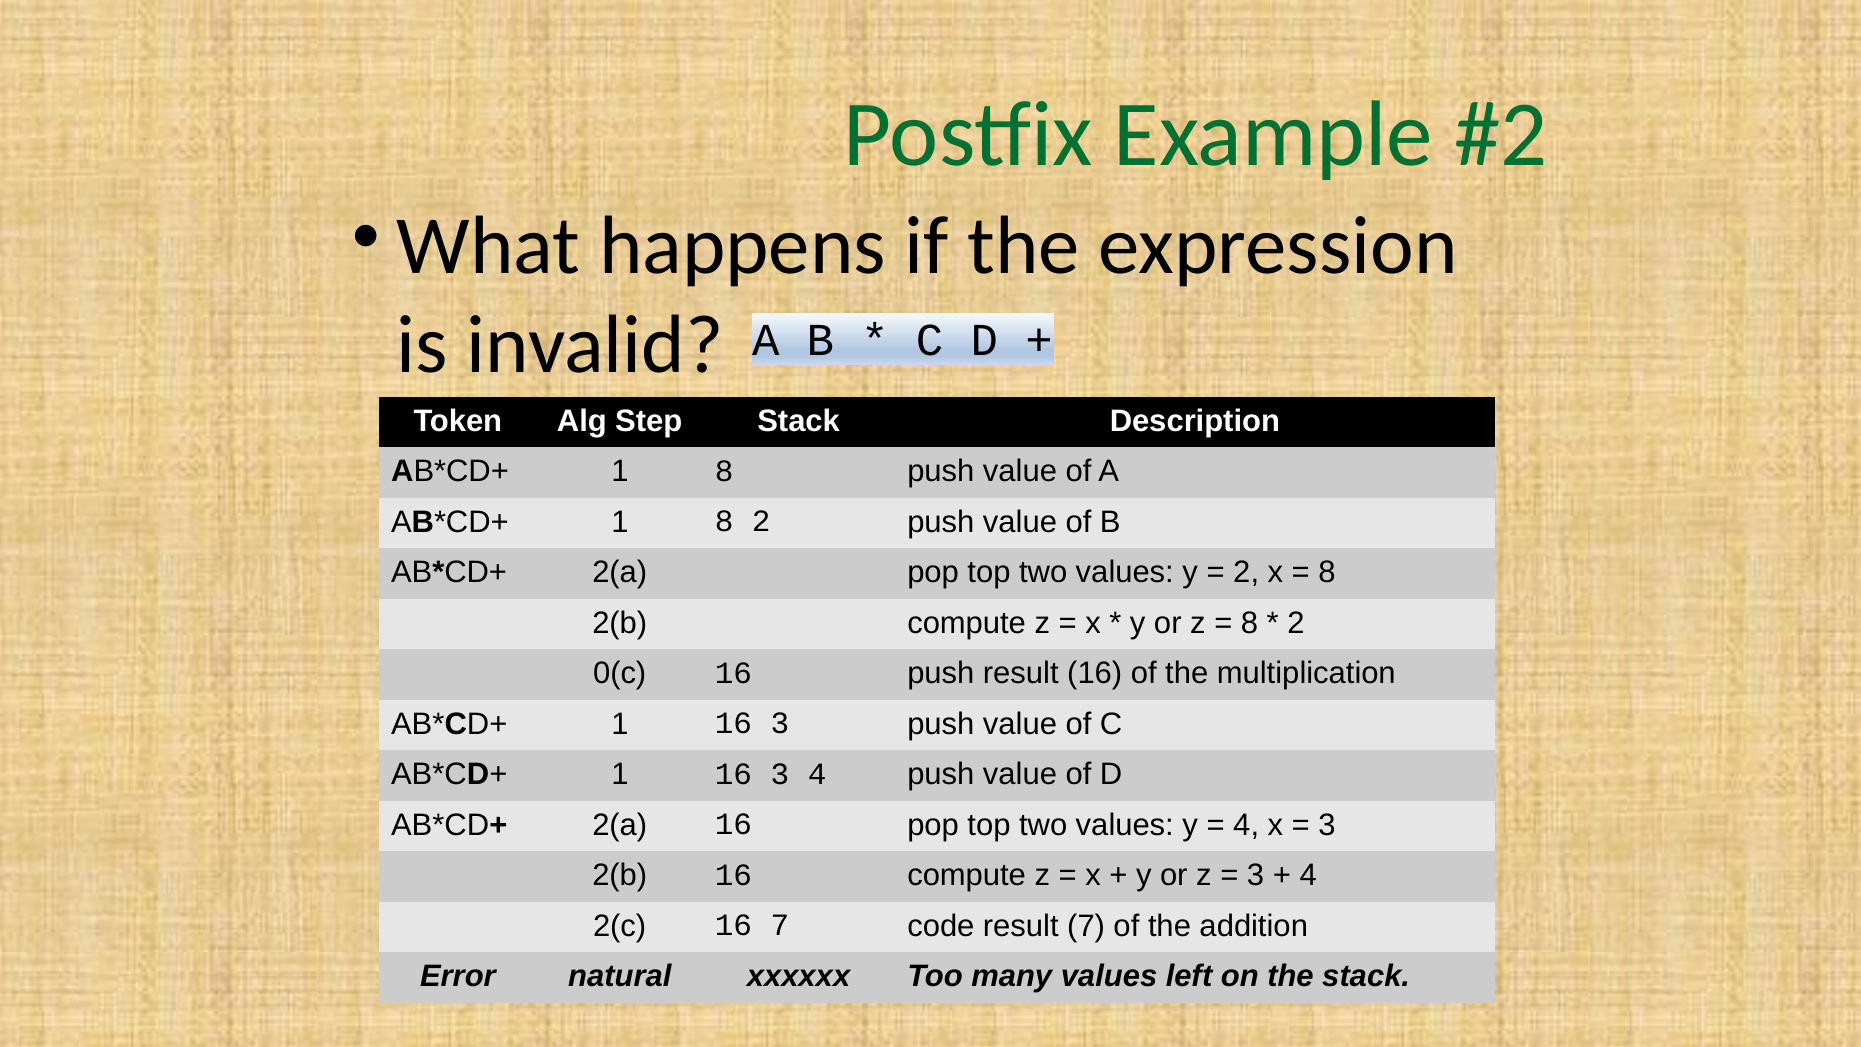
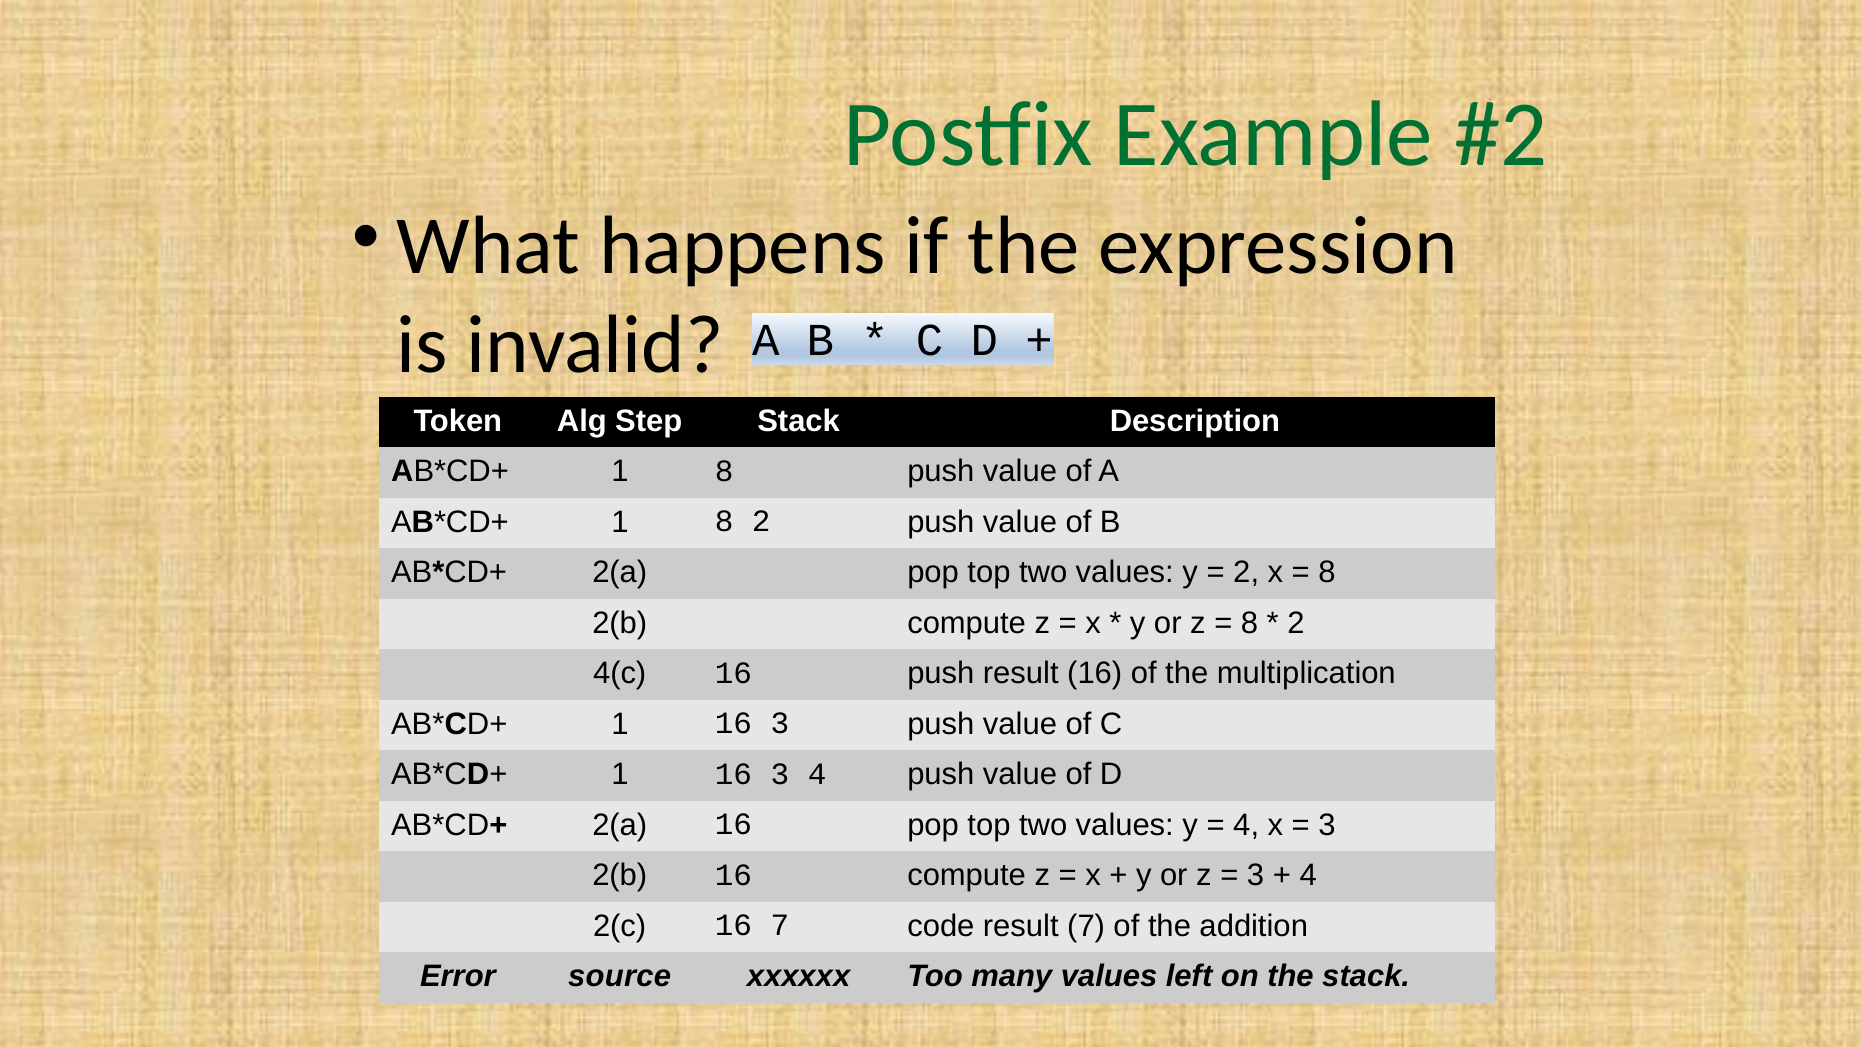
0(c: 0(c -> 4(c (620, 674)
natural: natural -> source (620, 976)
